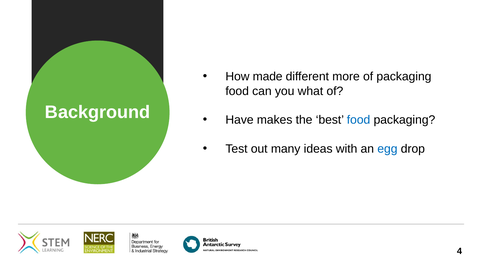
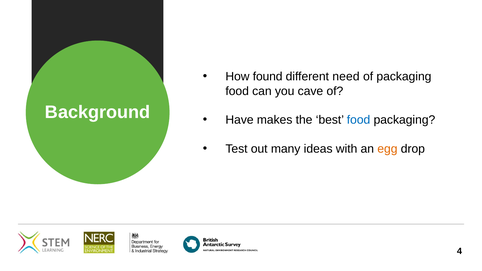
made: made -> found (268, 77)
more: more -> need (346, 77)
what: what -> cave (310, 91)
egg colour: blue -> orange (387, 149)
